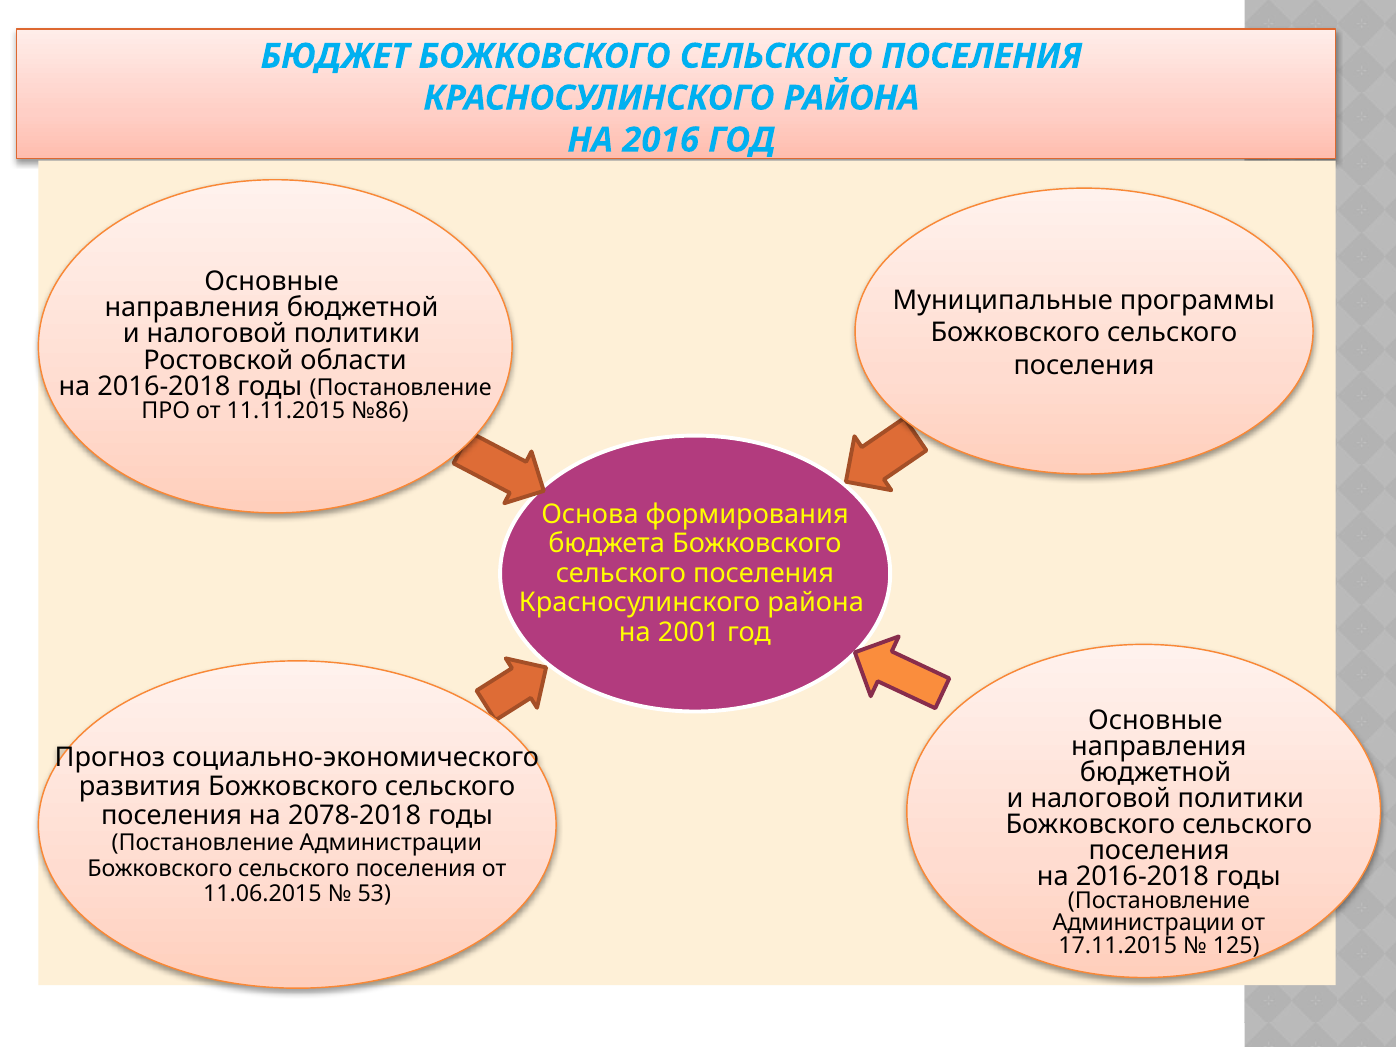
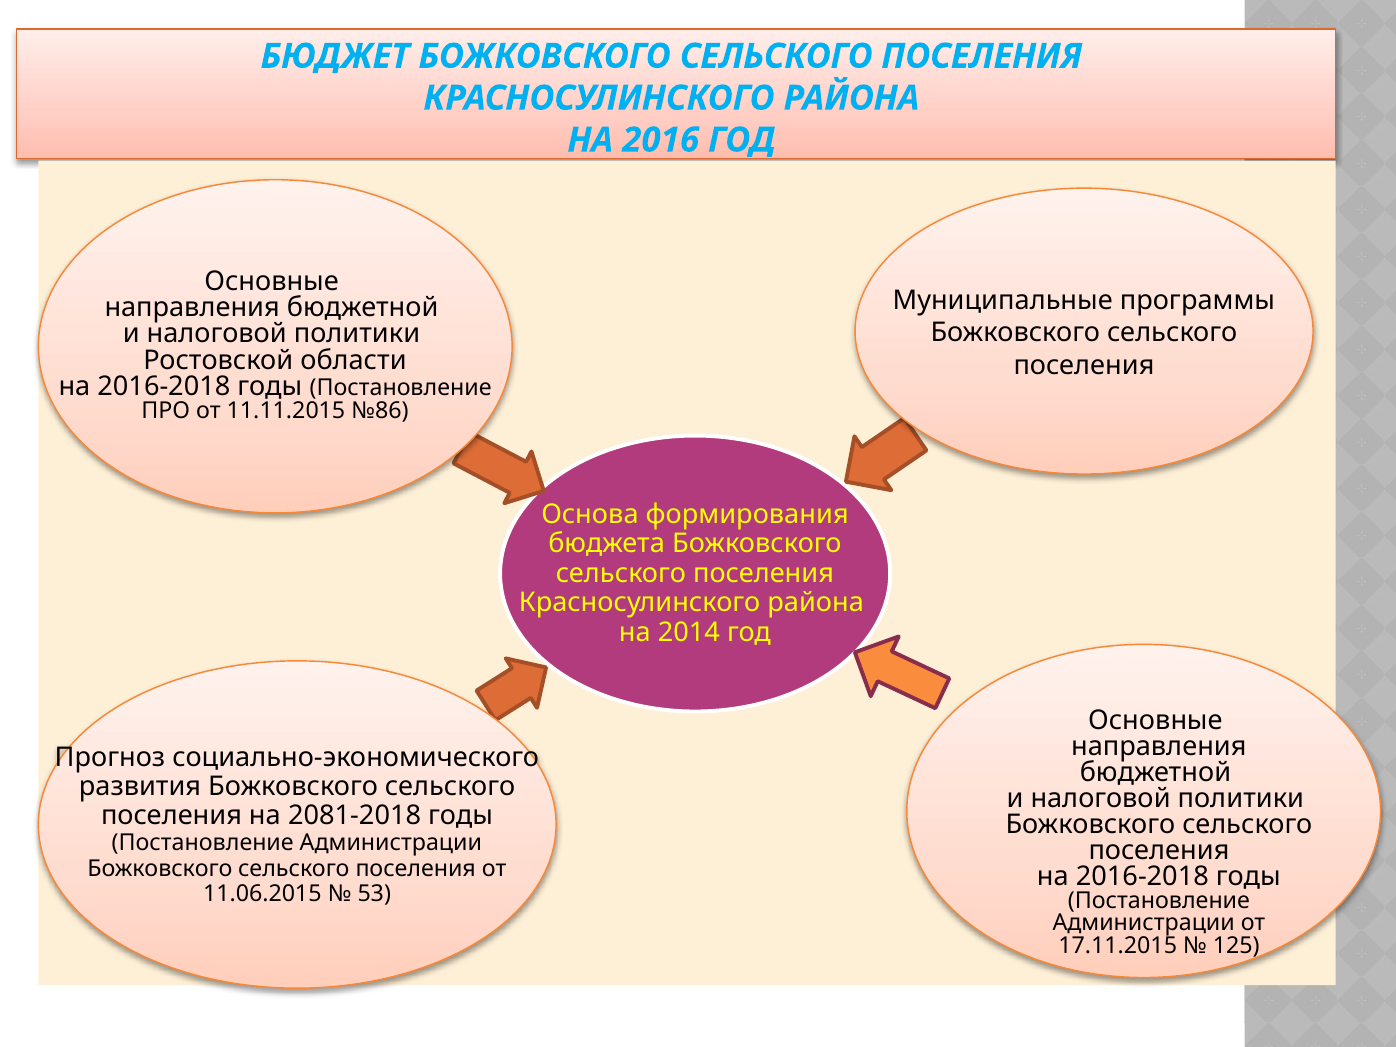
2001: 2001 -> 2014 (689, 632)
2078-2018: 2078-2018 -> 2081-2018 (355, 816)
